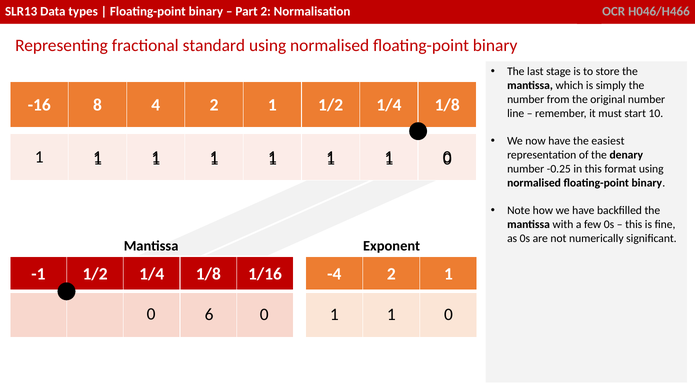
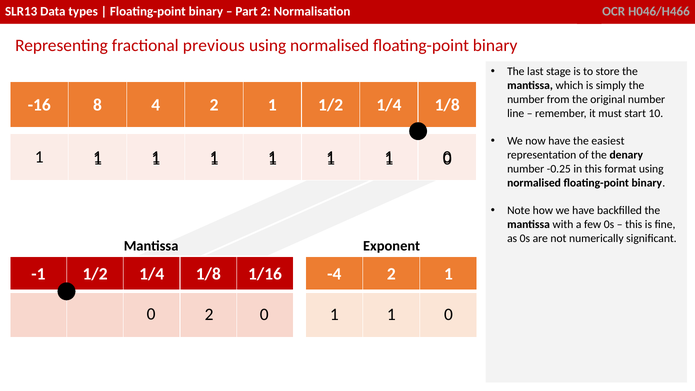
standard: standard -> previous (214, 45)
0 6: 6 -> 2 (209, 314)
